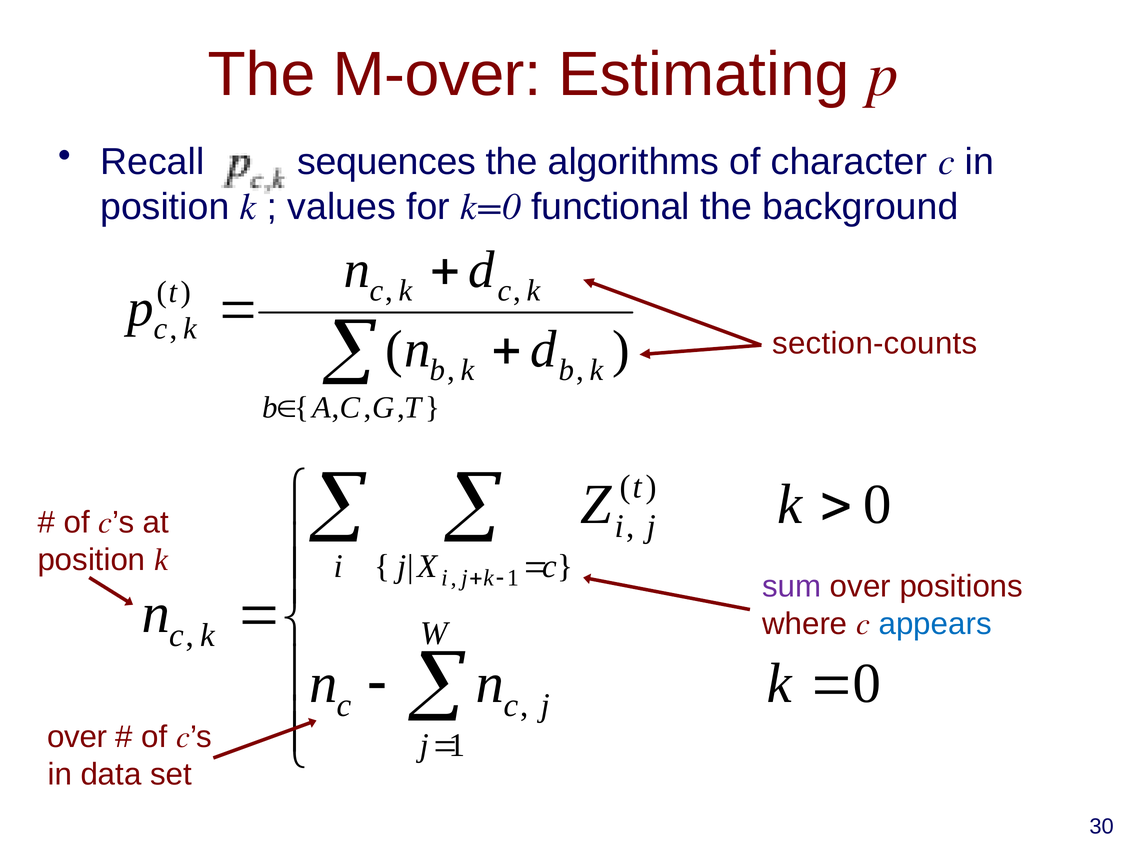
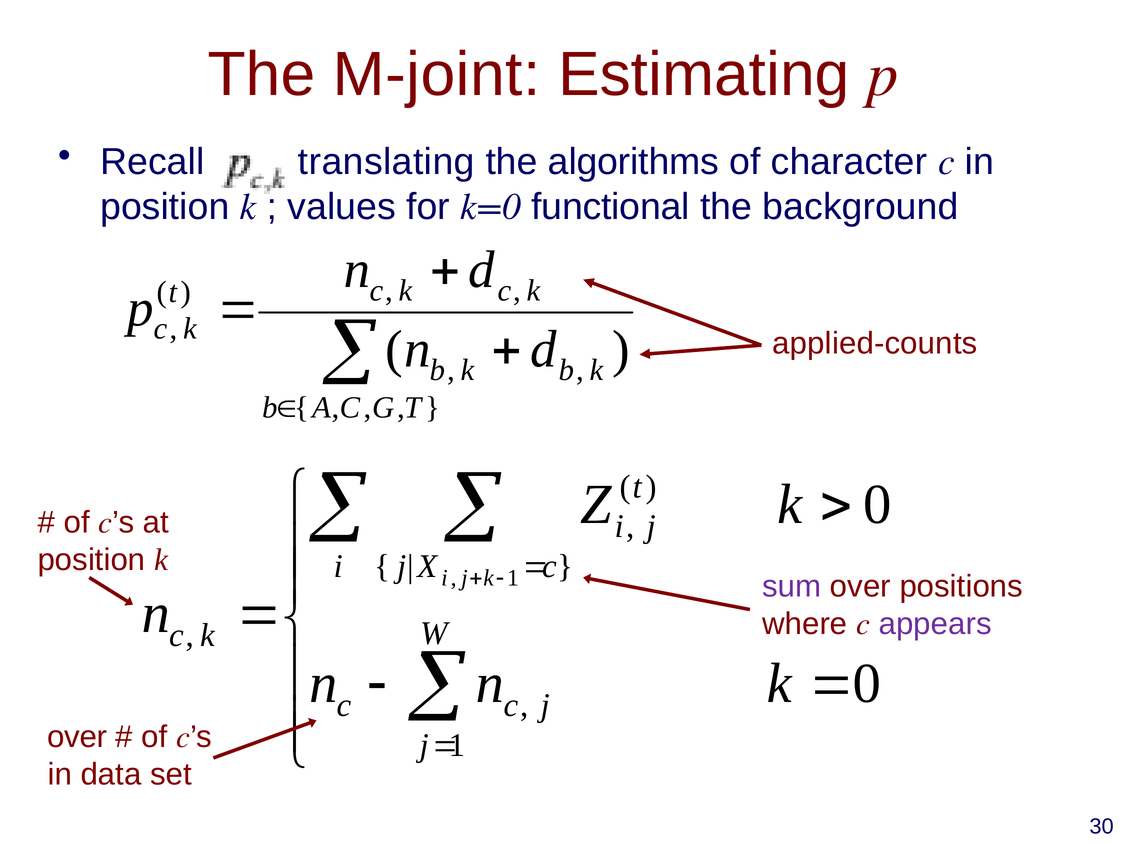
M-over: M-over -> M-joint (437, 75)
sequences: sequences -> translating (386, 162)
section-counts: section-counts -> applied-counts (875, 343)
appears colour: blue -> purple (935, 624)
